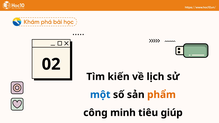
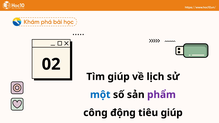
Tìm kiến: kiến -> giúp (119, 77)
phẩm colour: orange -> purple (161, 95)
minh: minh -> động (123, 113)
